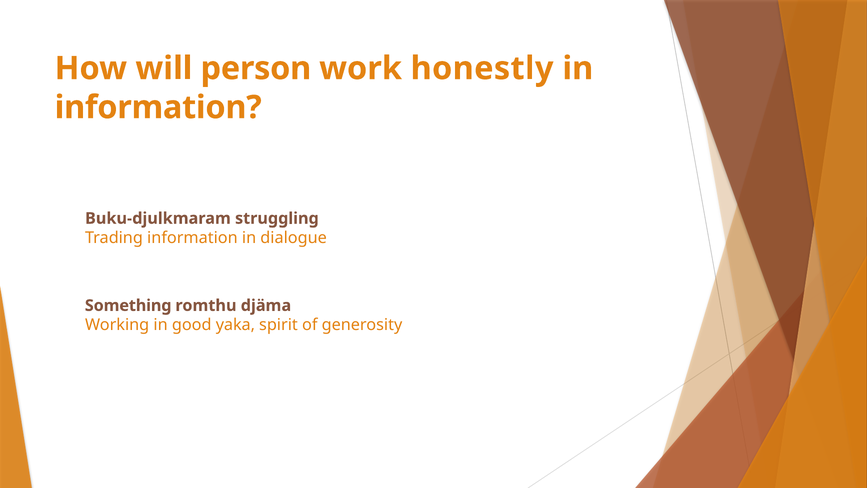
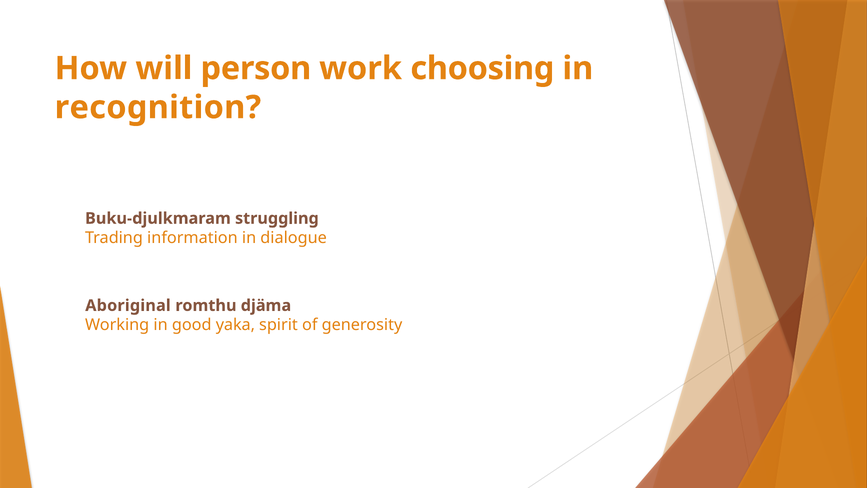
honestly: honestly -> choosing (482, 68)
information: information -> recognition (158, 107)
Something: Something -> Aboriginal (128, 305)
